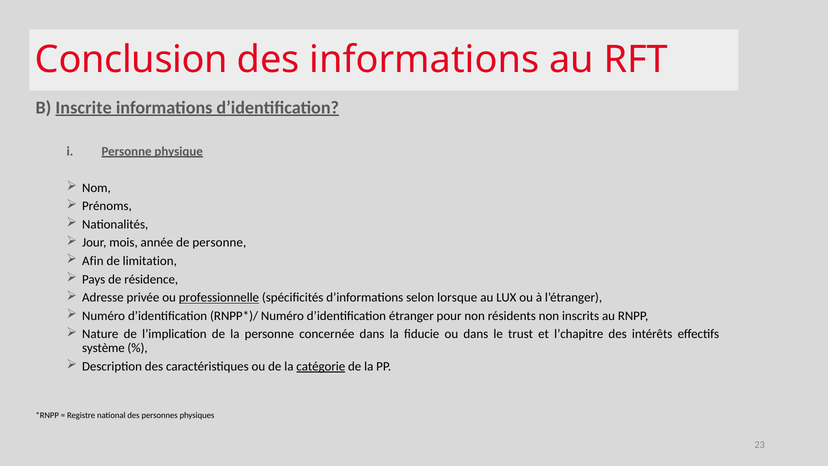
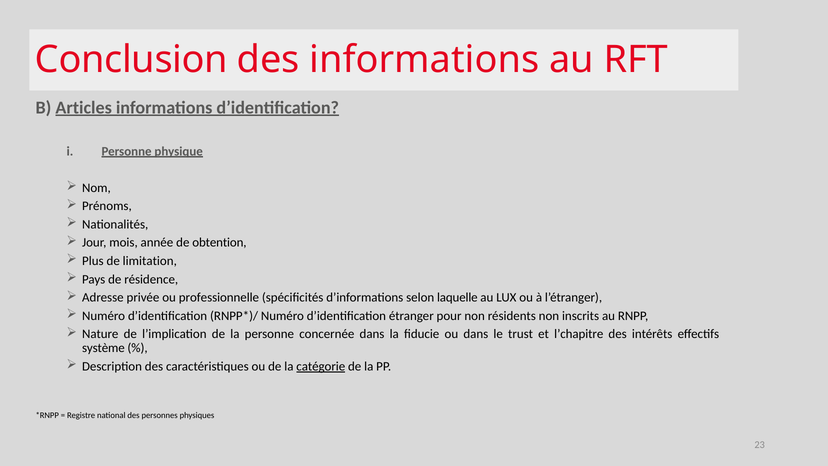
Inscrite: Inscrite -> Articles (84, 107)
de personne: personne -> obtention (219, 243)
Afin: Afin -> Plus (93, 261)
professionnelle underline: present -> none (219, 297)
lorsque: lorsque -> laquelle (457, 297)
